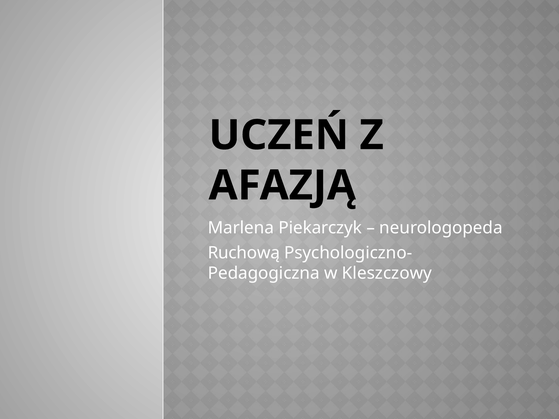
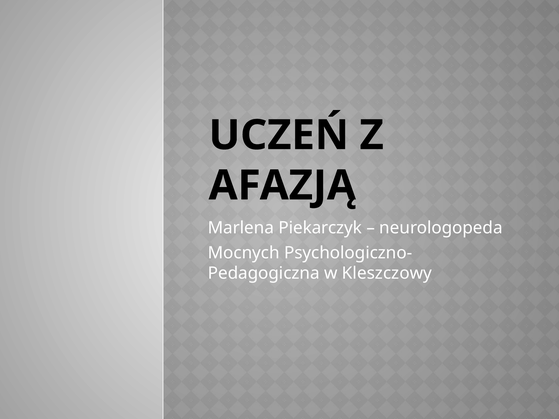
Ruchową: Ruchową -> Mocnych (244, 253)
